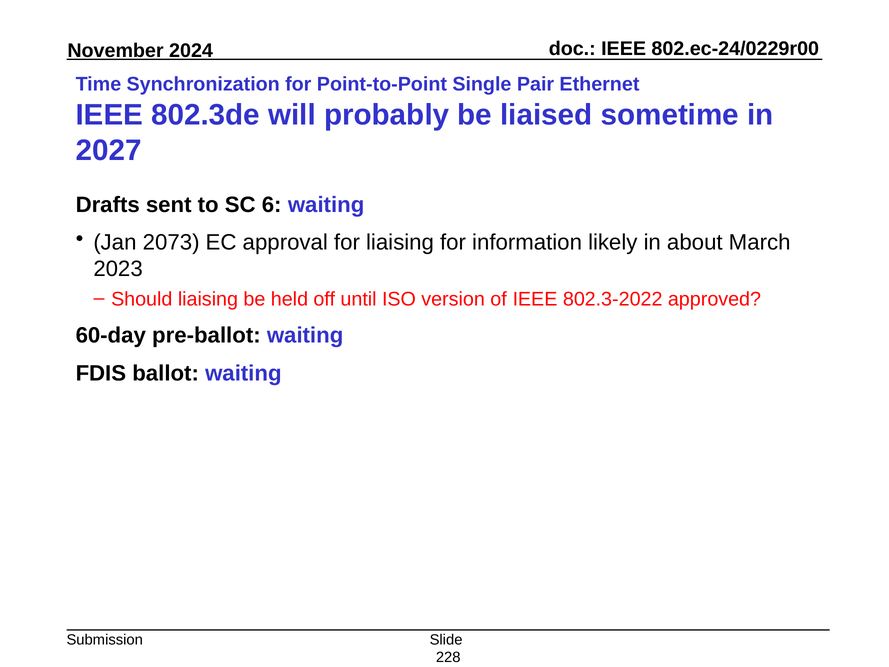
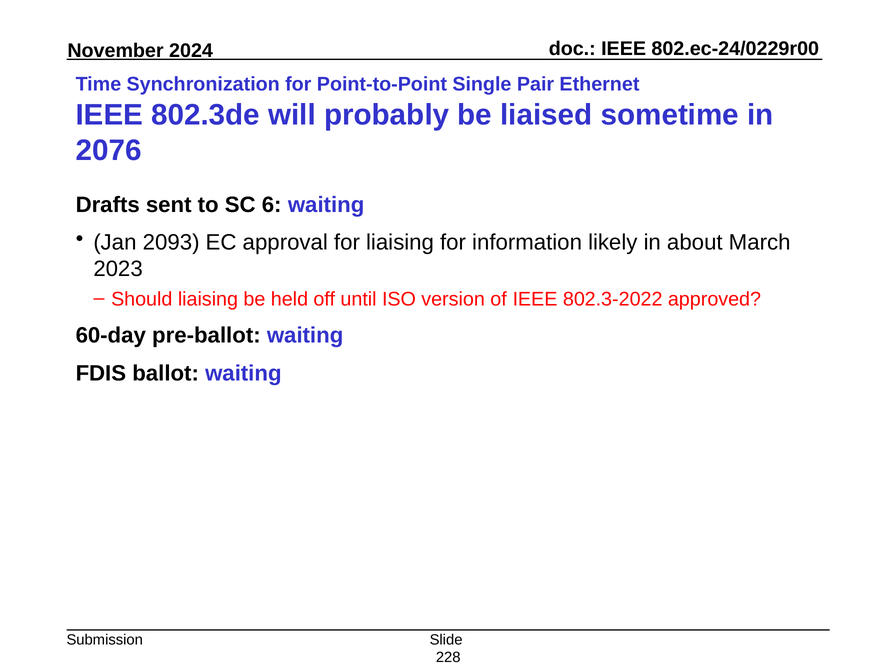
2027: 2027 -> 2076 (109, 150)
2073: 2073 -> 2093 (171, 242)
